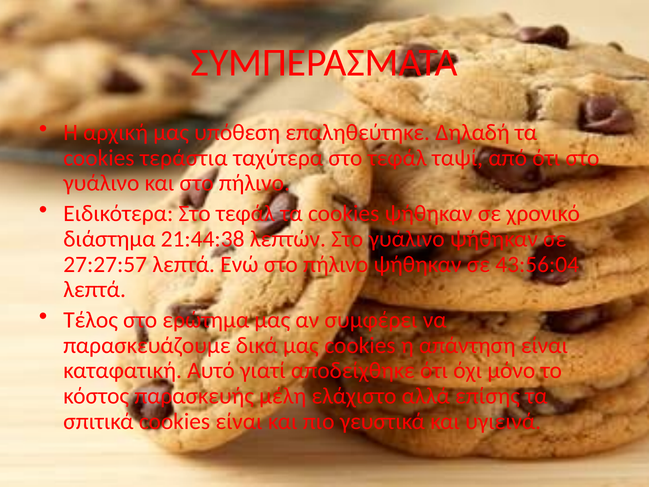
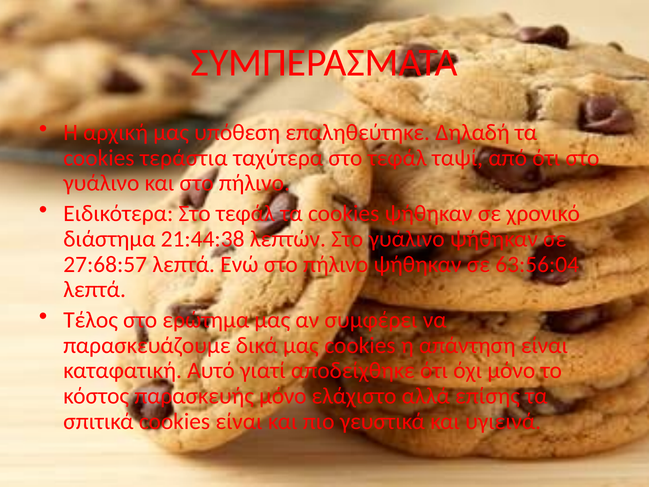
27:27:57: 27:27:57 -> 27:68:57 (105, 264)
43:56:04: 43:56:04 -> 63:56:04 (537, 264)
παρασκευής μέλη: μέλη -> μόνο (283, 396)
